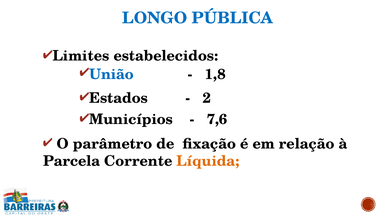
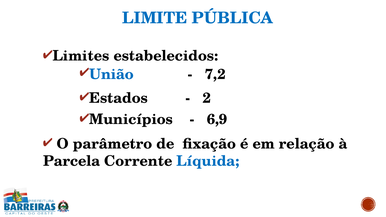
LONGO: LONGO -> LIMITE (155, 18)
1,8: 1,8 -> 7,2 (215, 74)
7,6: 7,6 -> 6,9 (217, 119)
Líquida colour: orange -> blue (208, 161)
